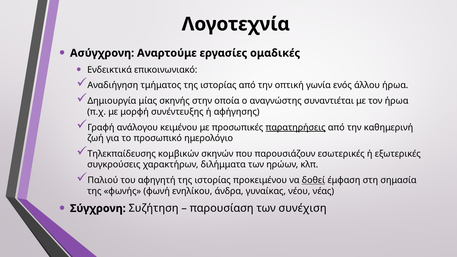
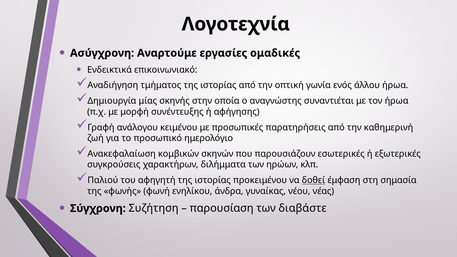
παρατηρήσεις underline: present -> none (296, 127)
Τηλεκπαίδευσης: Τηλεκπαίδευσης -> Ανακεφαλαίωση (122, 154)
συνέχιση: συνέχιση -> διαβάστε (303, 208)
